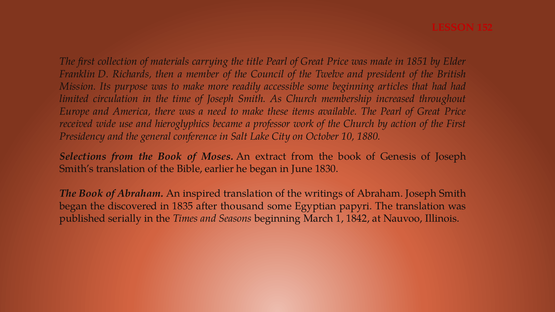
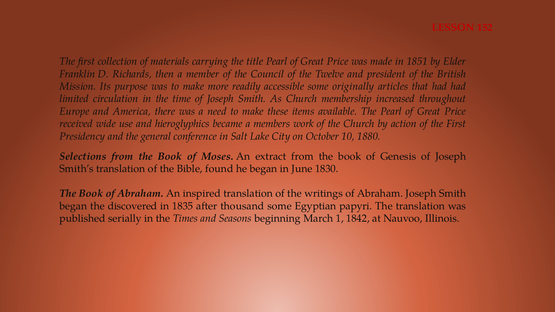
some beginning: beginning -> originally (353, 86)
professor: professor -> members (272, 124)
earlier: earlier -> found (219, 169)
